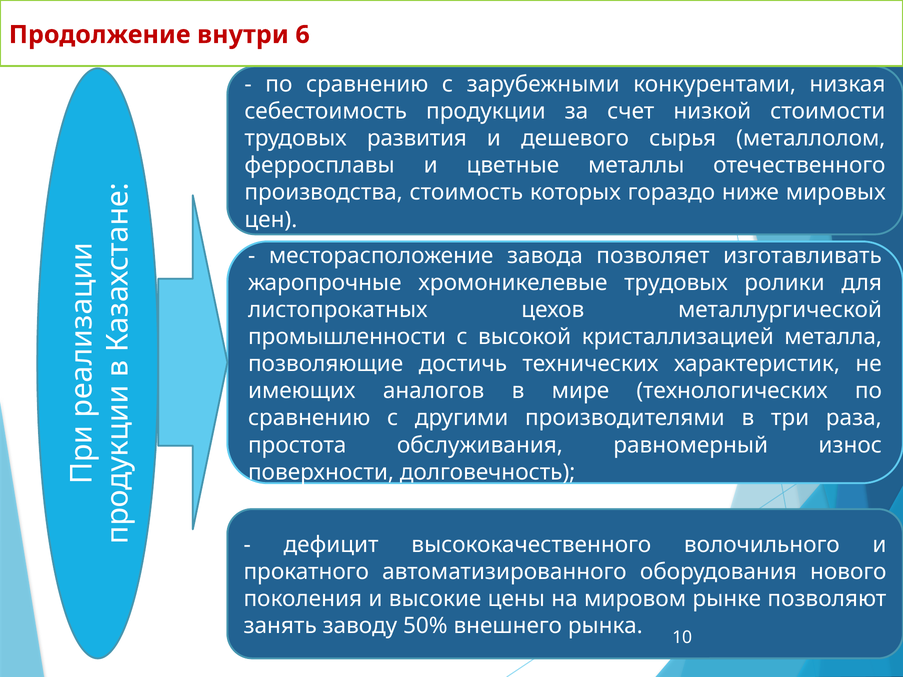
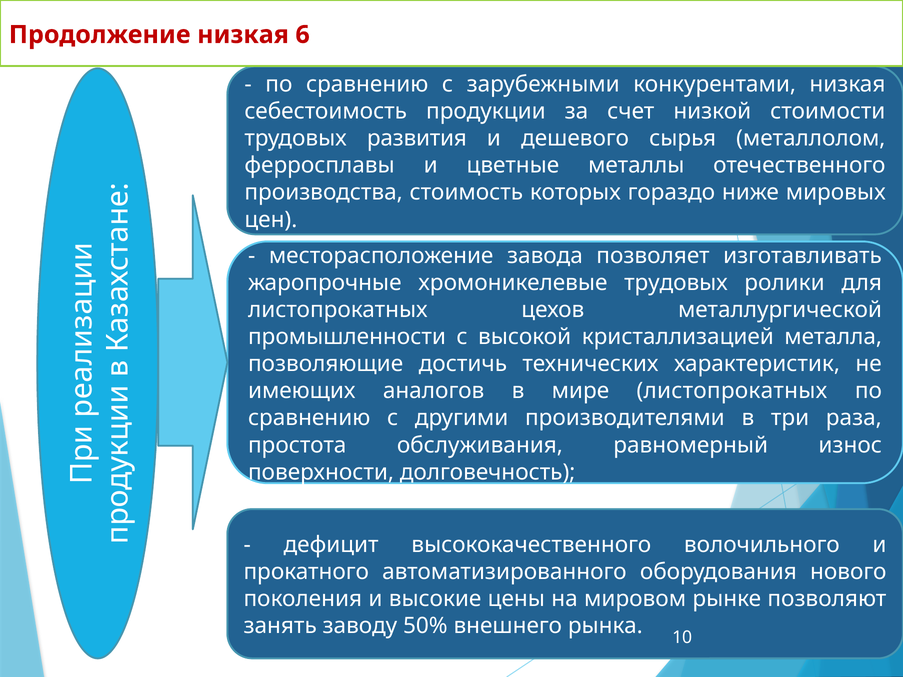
Продолжение внутри: внутри -> низкая (243, 35)
мире технологических: технологических -> листопрокатных (732, 391)
